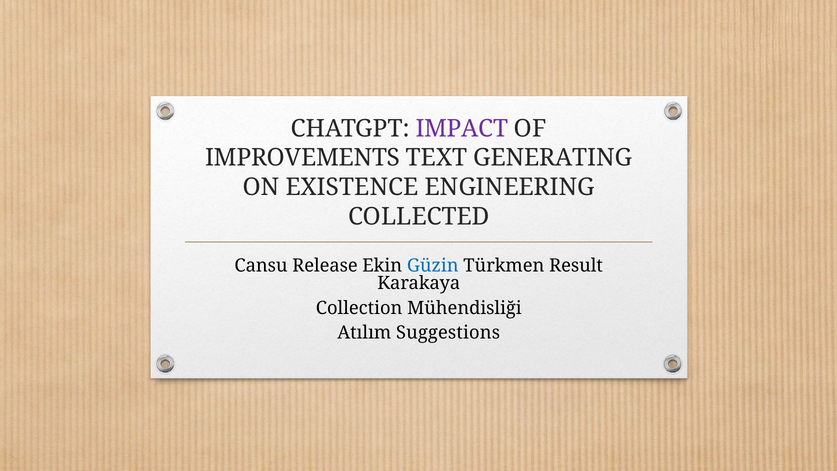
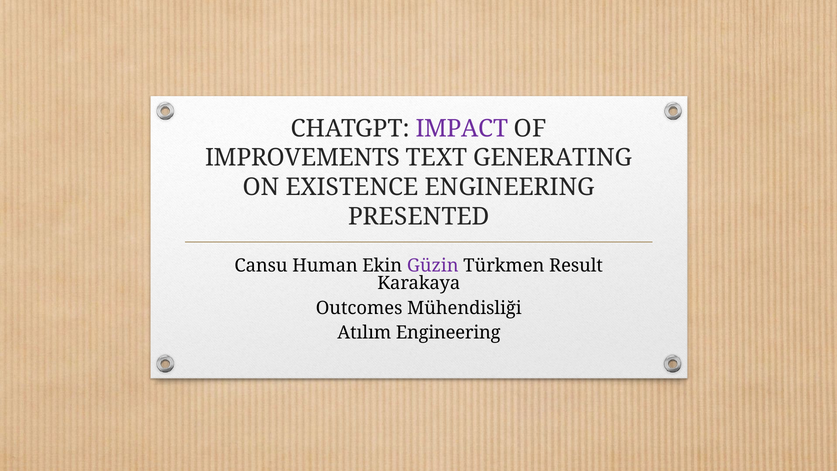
COLLECTED: COLLECTED -> PRESENTED (419, 216)
Release: Release -> Human (325, 266)
Güzin colour: blue -> purple (433, 266)
Collection: Collection -> Outcomes (359, 308)
Atılım Suggestions: Suggestions -> Engineering (448, 333)
